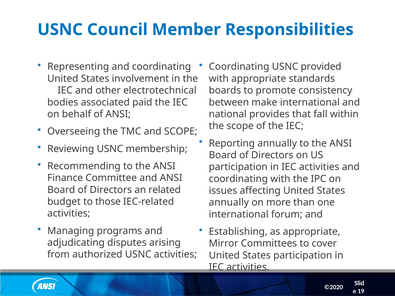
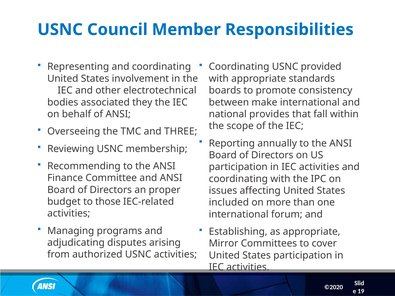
paid: paid -> they (142, 102)
and SCOPE: SCOPE -> THREE (181, 132)
related: related -> proper (165, 190)
annually: annually -> included (229, 203)
